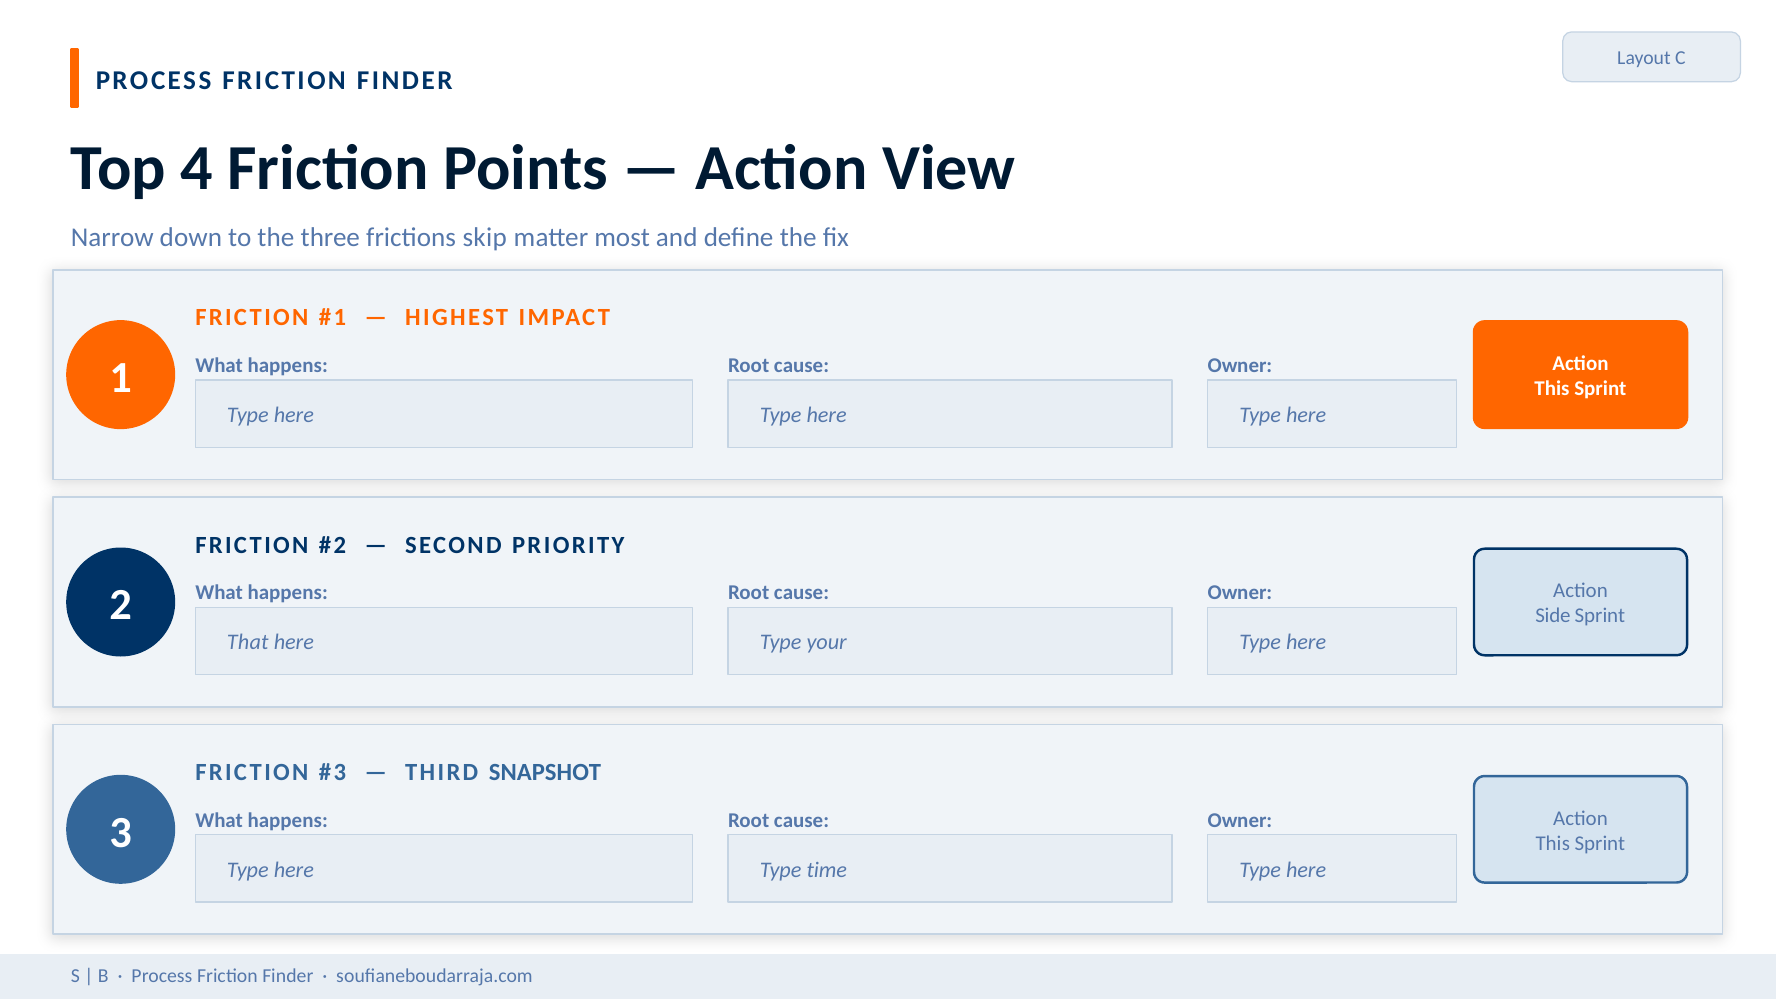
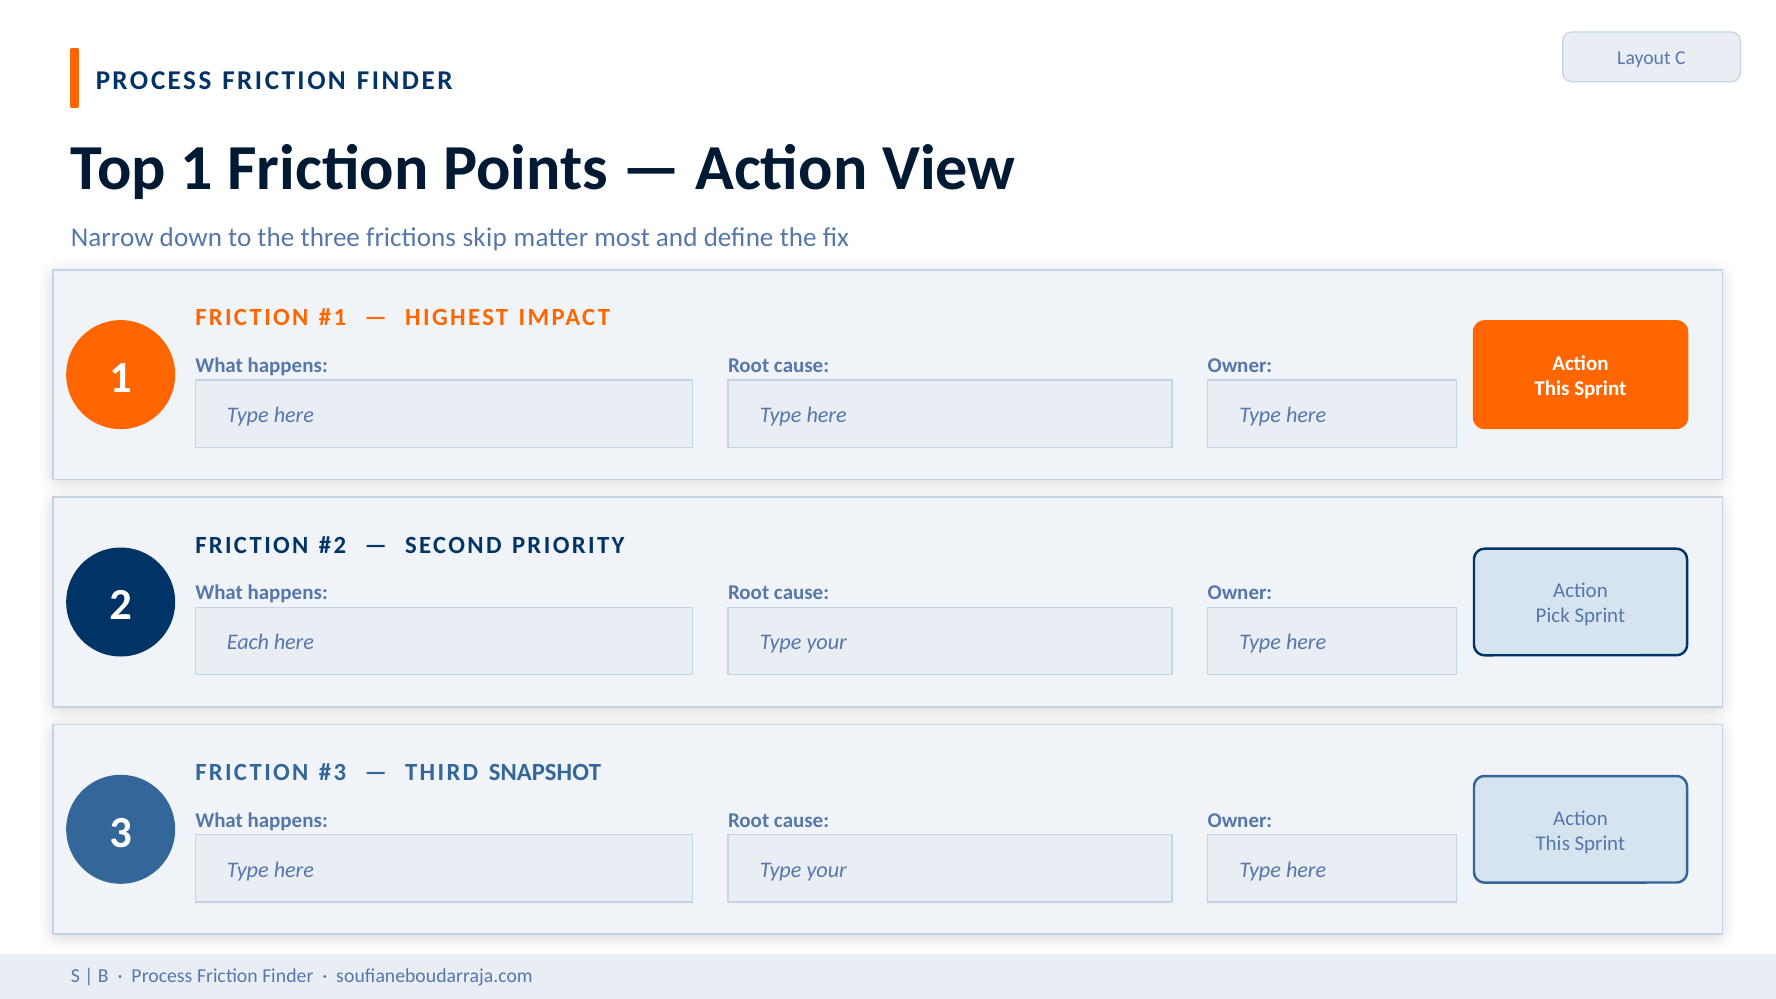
Top 4: 4 -> 1 (197, 169)
Side: Side -> Pick (1553, 616)
That: That -> Each (248, 643)
time: time -> your (827, 870)
